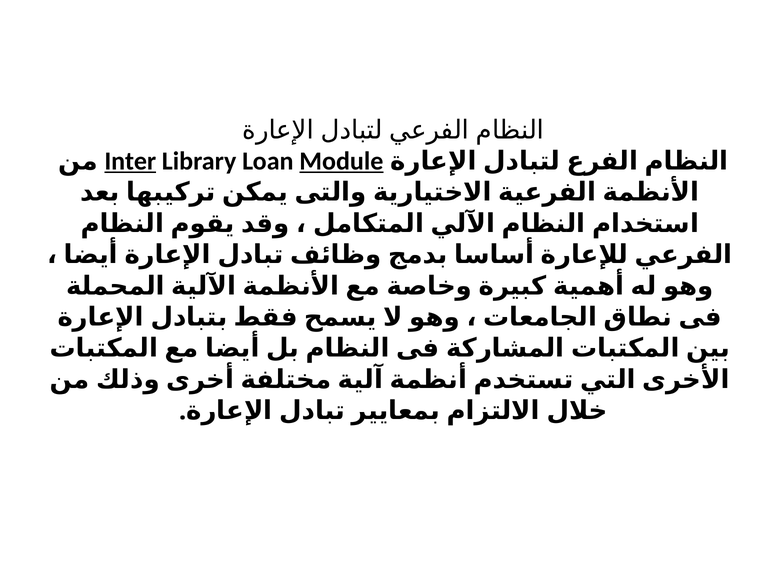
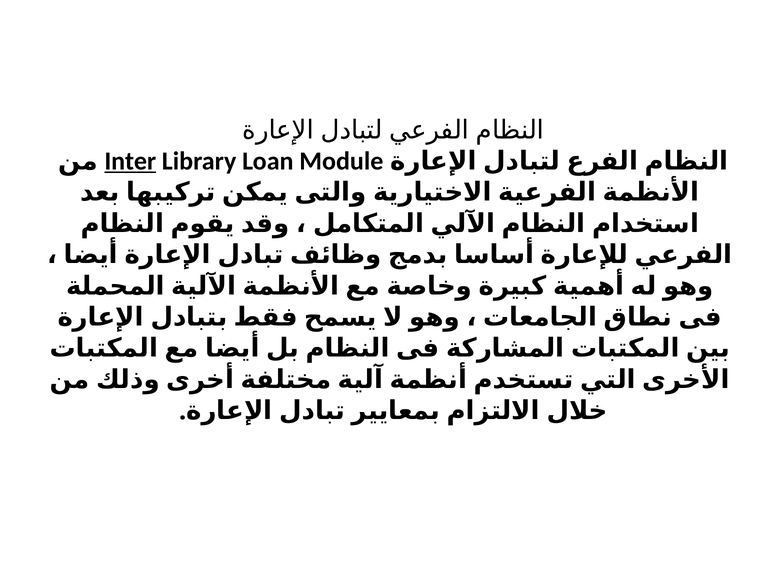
Module underline: present -> none (341, 161)
